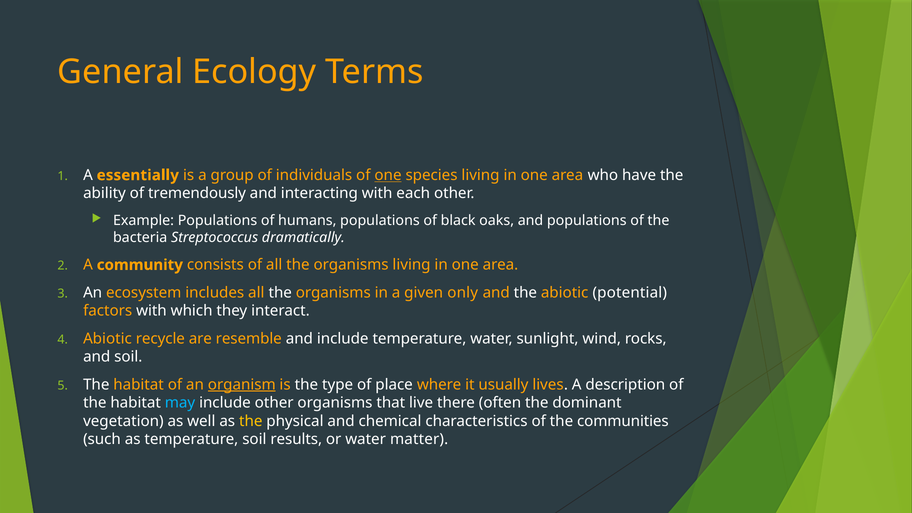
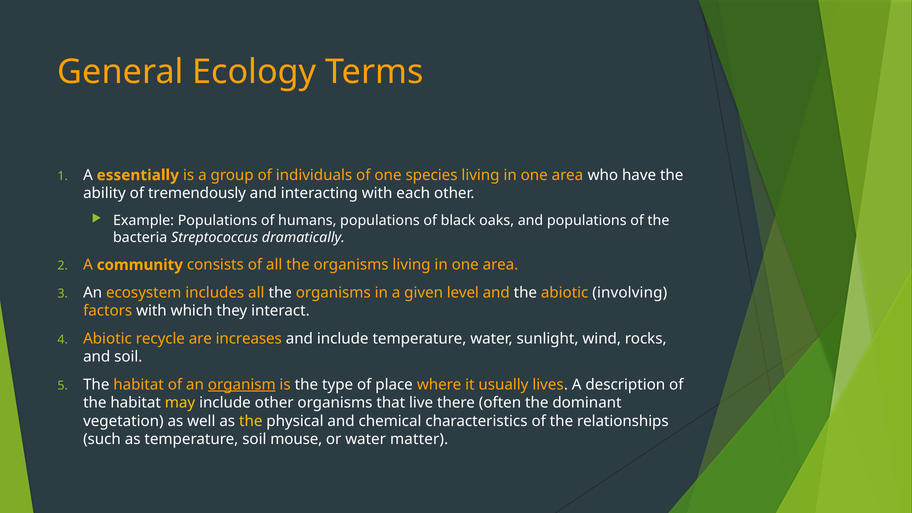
one underline: present -> none (388, 175)
only: only -> level (463, 293)
potential: potential -> involving (630, 293)
resemble: resemble -> increases (249, 339)
may colour: light blue -> yellow (180, 403)
communities: communities -> relationships (623, 421)
results: results -> mouse (296, 439)
